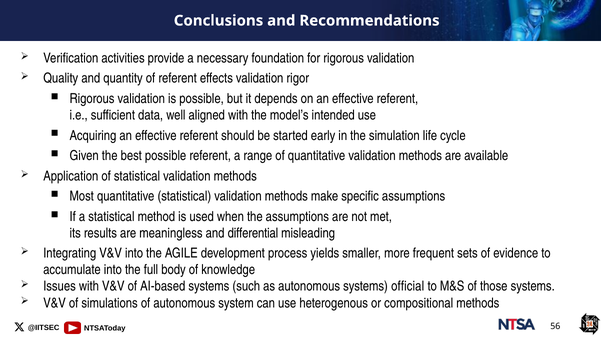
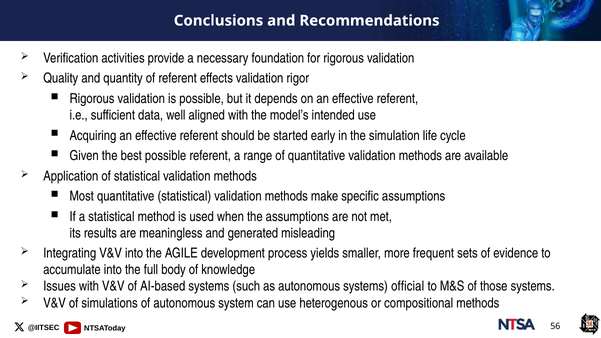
differential: differential -> generated (253, 233)
